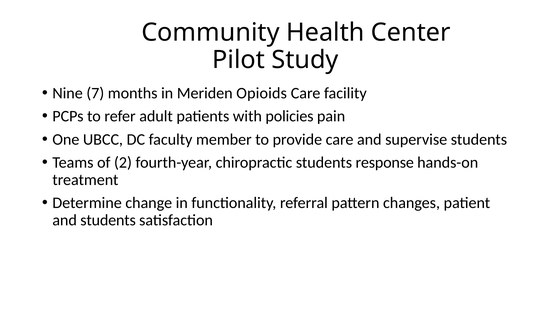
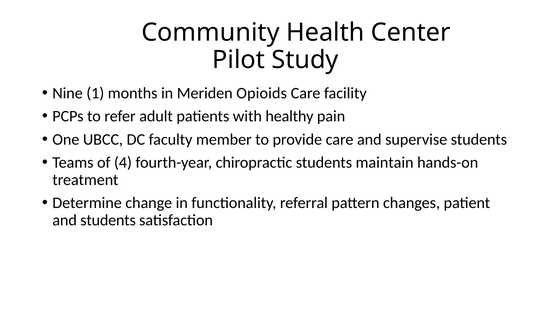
7: 7 -> 1 (95, 93)
policies: policies -> healthy (289, 116)
2: 2 -> 4 (123, 162)
response: response -> maintain (385, 162)
